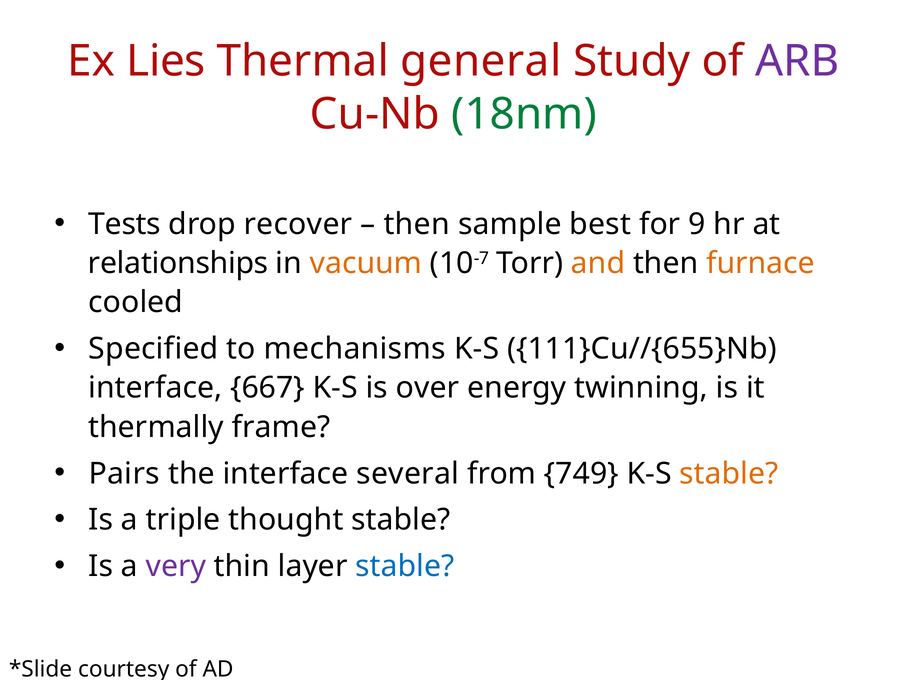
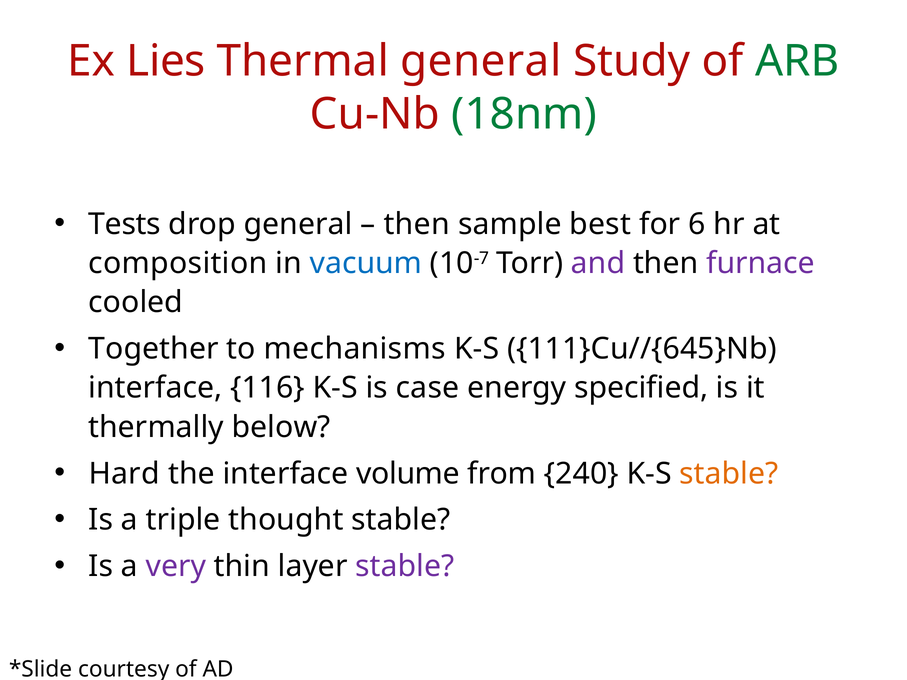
ARB colour: purple -> green (797, 61)
drop recover: recover -> general (298, 224)
9: 9 -> 6 (697, 224)
relationships: relationships -> composition (178, 263)
vacuum colour: orange -> blue (366, 263)
and colour: orange -> purple (598, 263)
furnace colour: orange -> purple (761, 263)
Specified: Specified -> Together (154, 349)
111}Cu//{655}Nb: 111}Cu//{655}Nb -> 111}Cu//{645}Nb (642, 349)
667: 667 -> 116 (268, 388)
over: over -> case (428, 388)
twinning: twinning -> specified (641, 388)
frame: frame -> below (281, 427)
Pairs: Pairs -> Hard (124, 474)
several: several -> volume (408, 474)
749: 749 -> 240 (581, 474)
stable colour: blue -> purple (405, 567)
